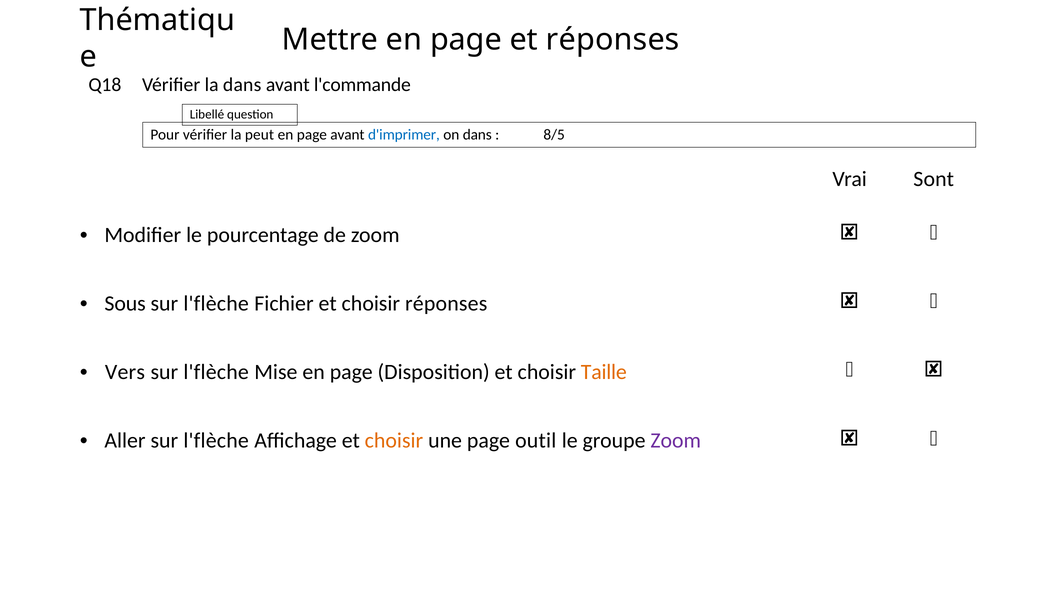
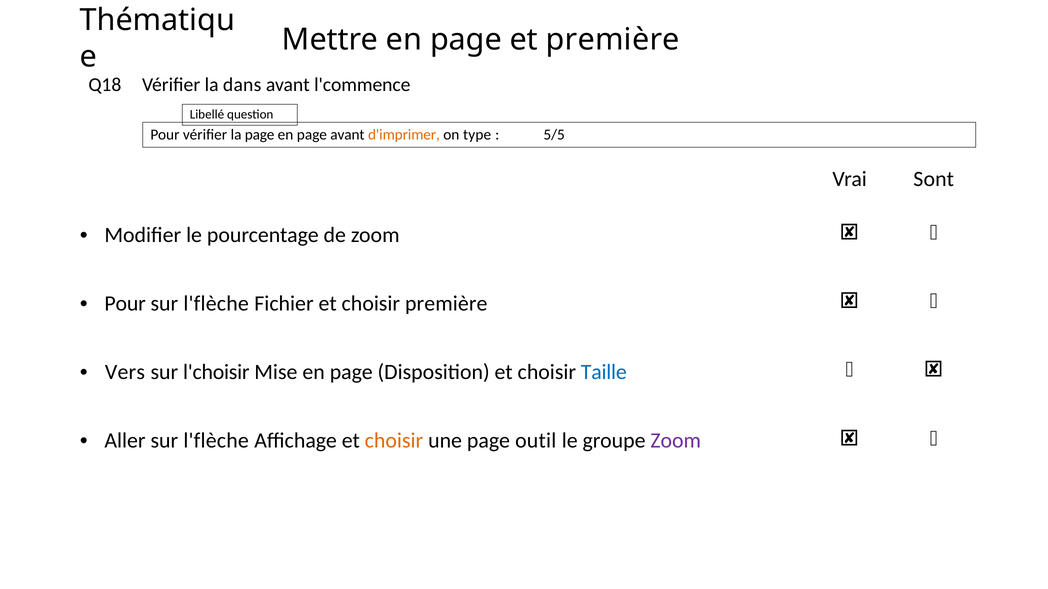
et réponses: réponses -> première (613, 40)
l'commande: l'commande -> l'commence (362, 85)
la peut: peut -> page (260, 135)
d'imprimer colour: blue -> orange (404, 135)
on dans: dans -> type (477, 135)
8/5: 8/5 -> 5/5 (554, 135)
Sous: Sous -> Pour (125, 304)
choisir réponses: réponses -> première (446, 304)
l'flèche: l'flèche -> l'choisir (216, 372)
Taille colour: orange -> blue (604, 372)
